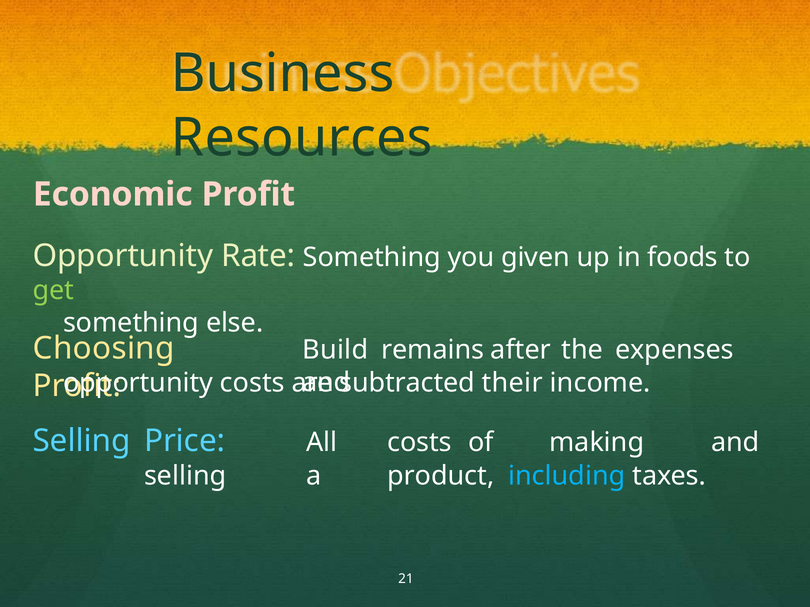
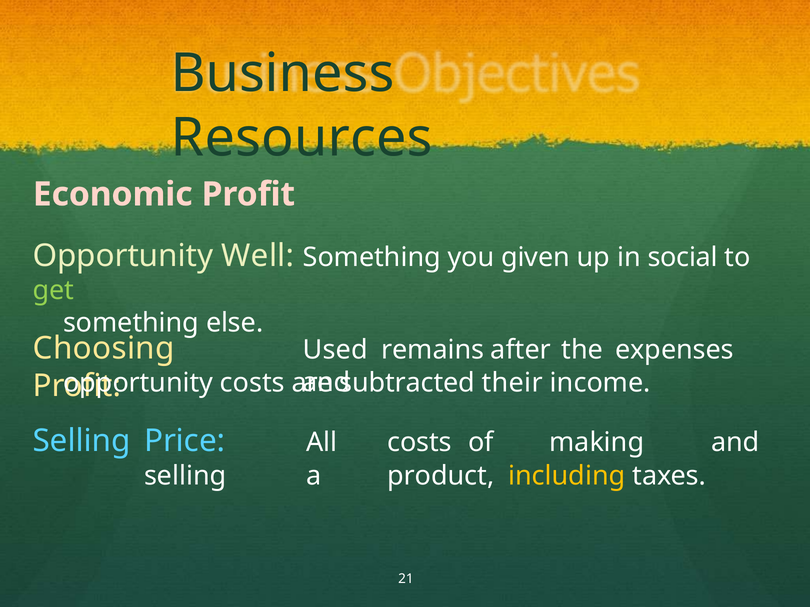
Rate: Rate -> Well (258, 256)
foods: foods -> social (683, 257)
Build: Build -> Used (335, 350)
including colour: light blue -> yellow (567, 476)
